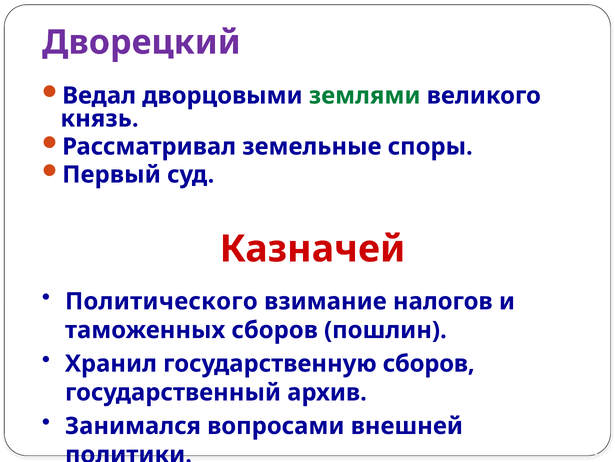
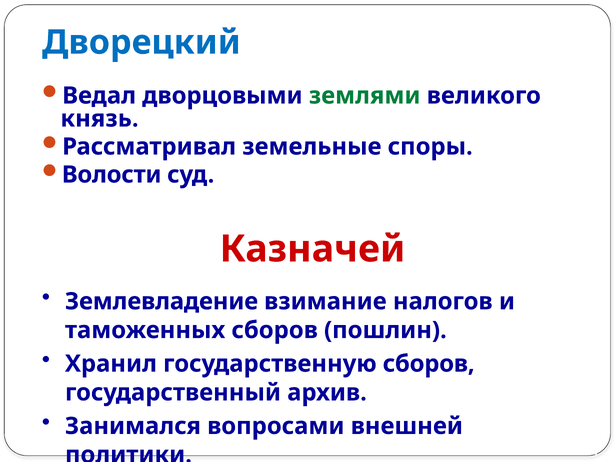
Дворецкий colour: purple -> blue (141, 42)
Первый: Первый -> Волости (112, 174)
Политического: Политического -> Землевладение (162, 301)
